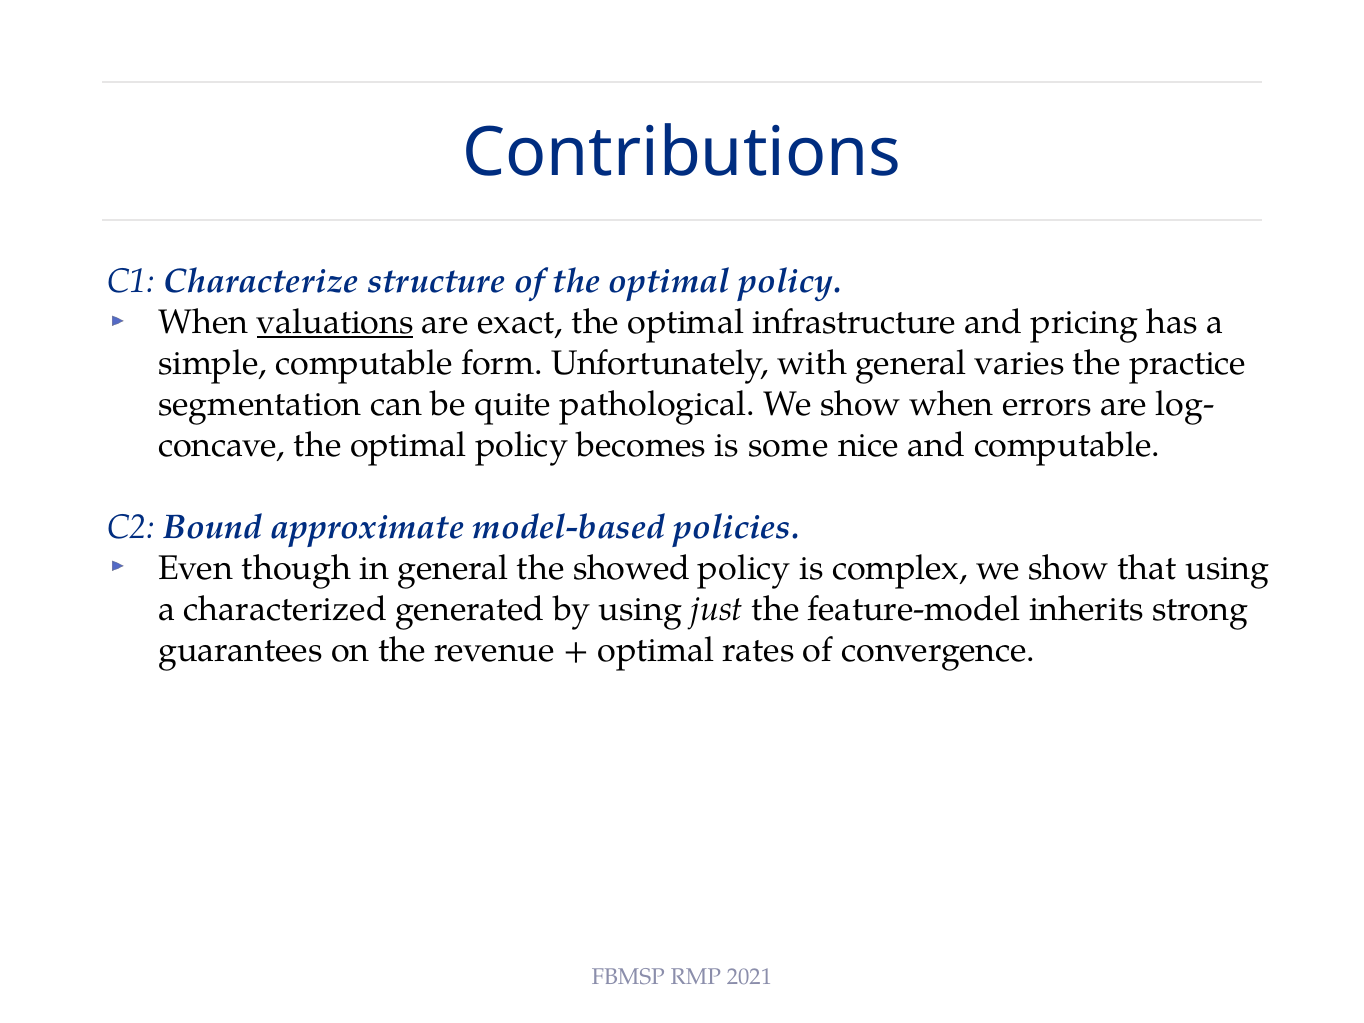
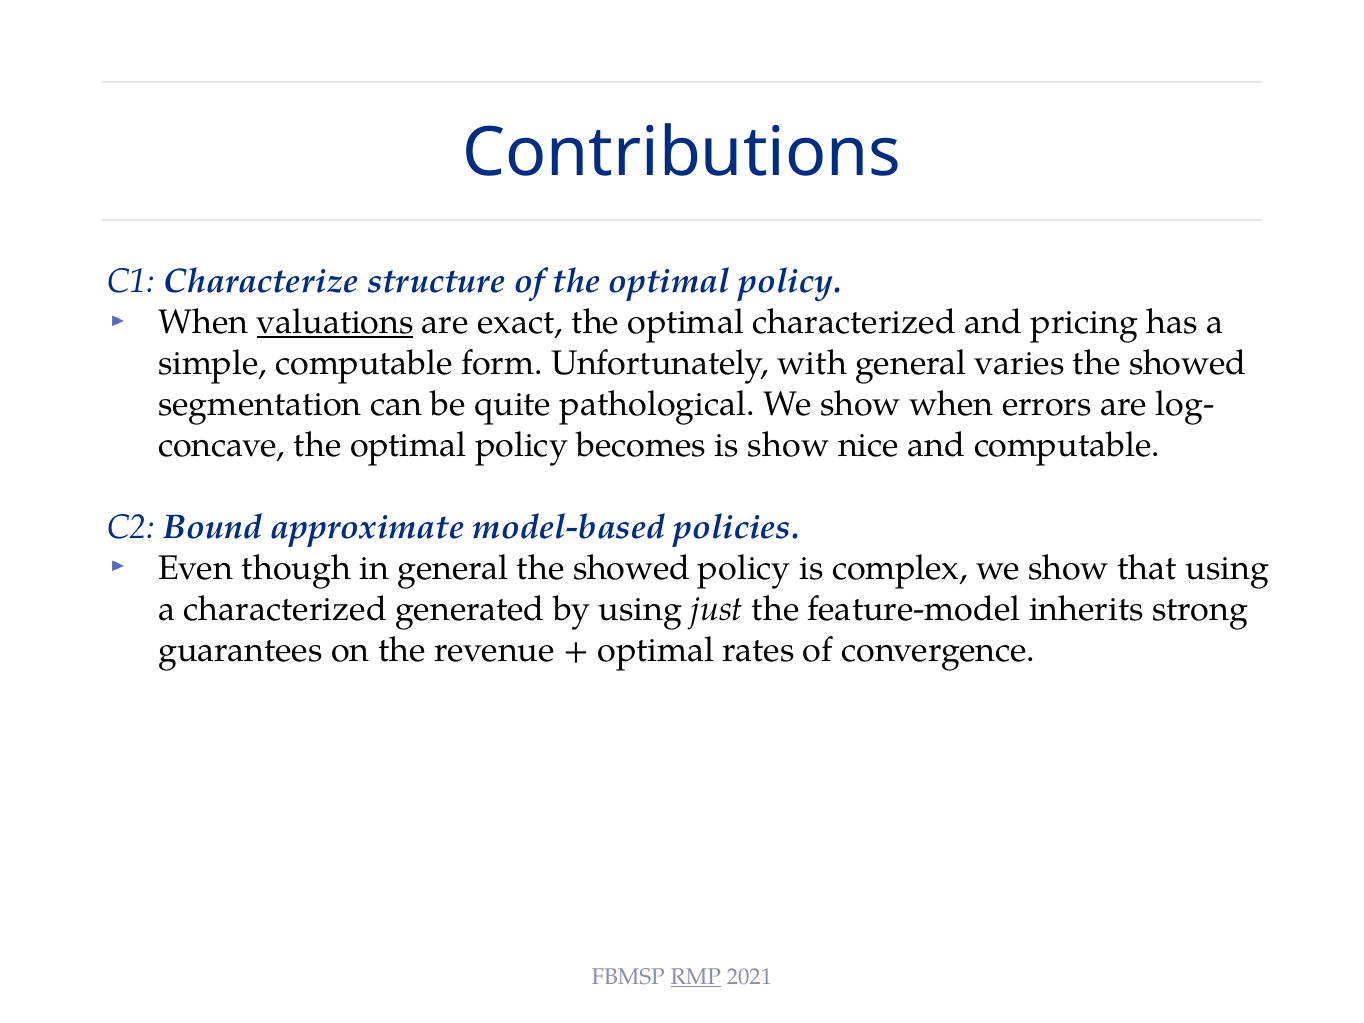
optimal infrastructure: infrastructure -> characterized (854, 323)
practice: practice -> showed (1188, 364)
is some: some -> show (788, 445)
RMP underline: none -> present (696, 977)
